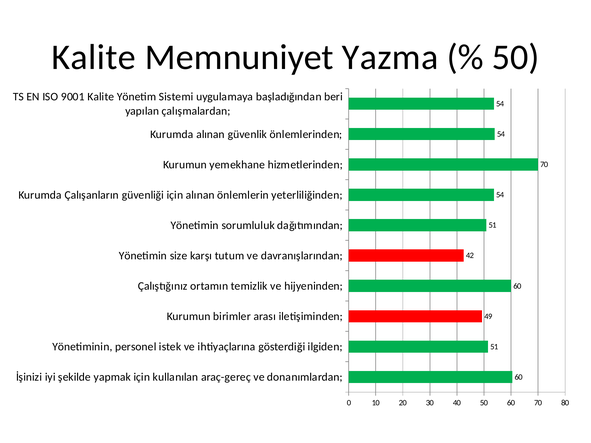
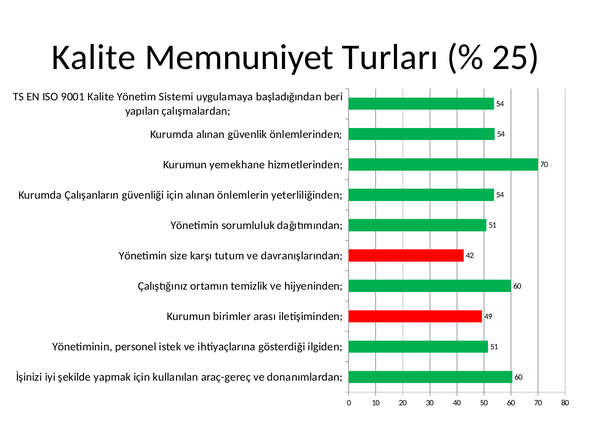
Yazma: Yazma -> Turları (390, 57)
50: 50 -> 25 (516, 57)
